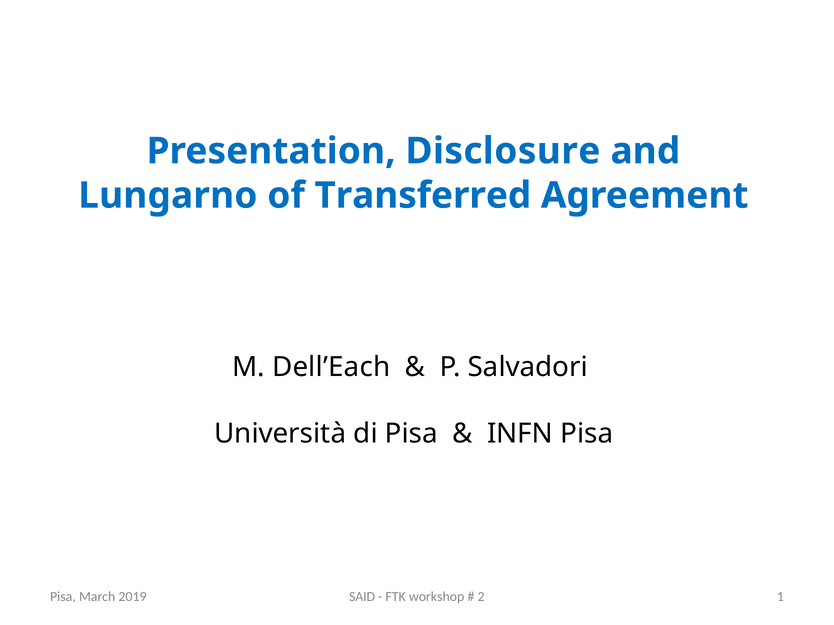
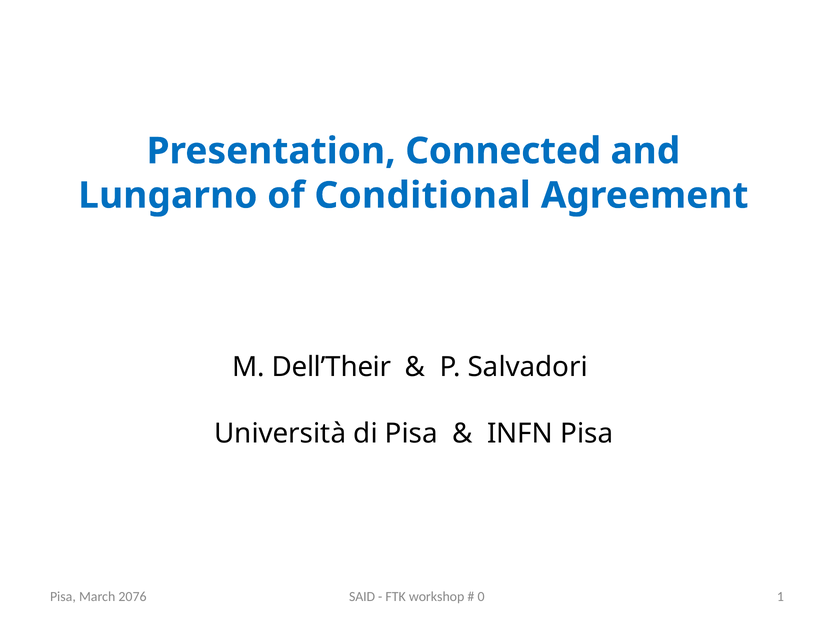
Disclosure: Disclosure -> Connected (503, 151)
Transferred: Transferred -> Conditional (423, 196)
Dell’Each: Dell’Each -> Dell’Their (331, 367)
2: 2 -> 0 (481, 597)
2019: 2019 -> 2076 (133, 597)
